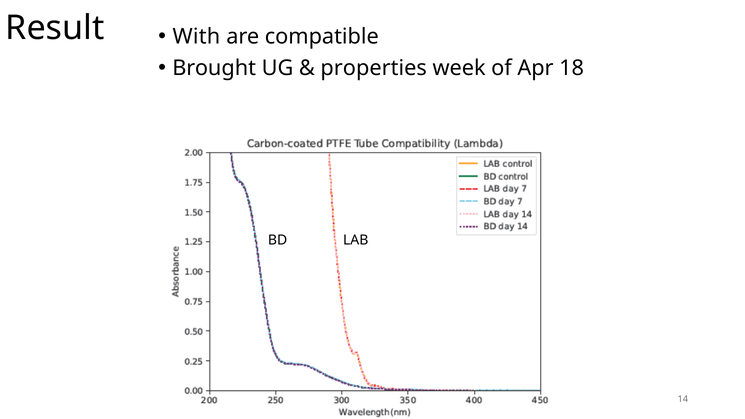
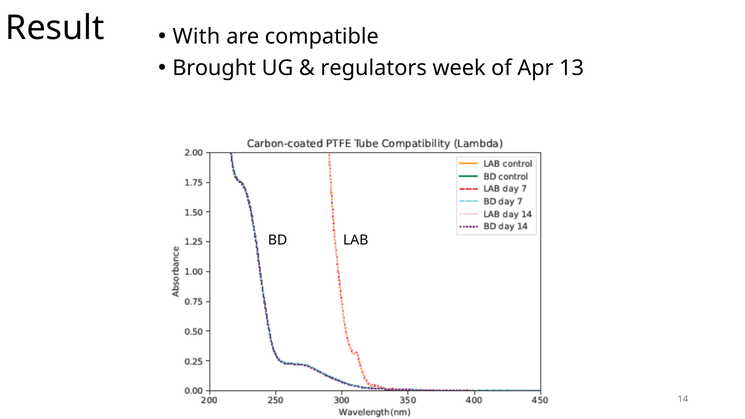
properties: properties -> regulators (374, 68)
18: 18 -> 13 (572, 68)
